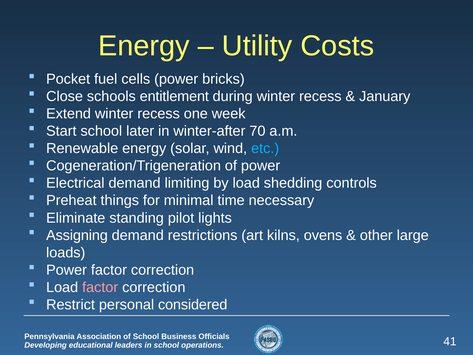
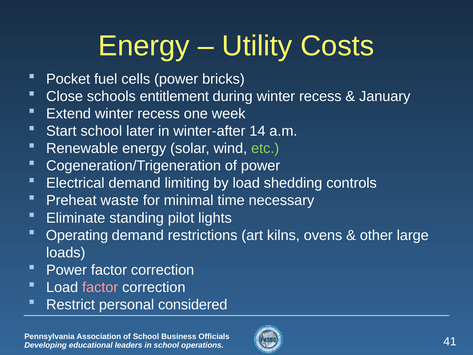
70: 70 -> 14 (257, 131)
etc colour: light blue -> light green (265, 148)
things: things -> waste (120, 200)
Assigning: Assigning -> Operating (77, 235)
